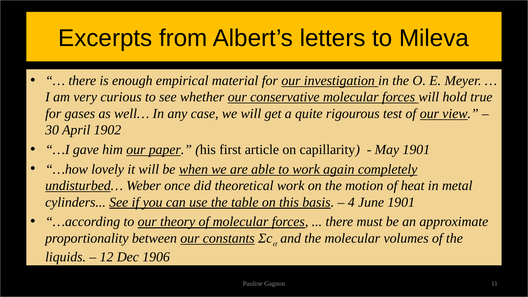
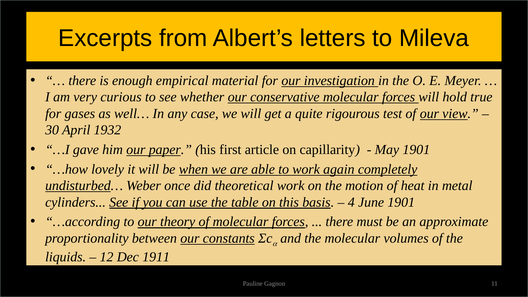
1902: 1902 -> 1932 (107, 130)
1906: 1906 -> 1911 (156, 257)
